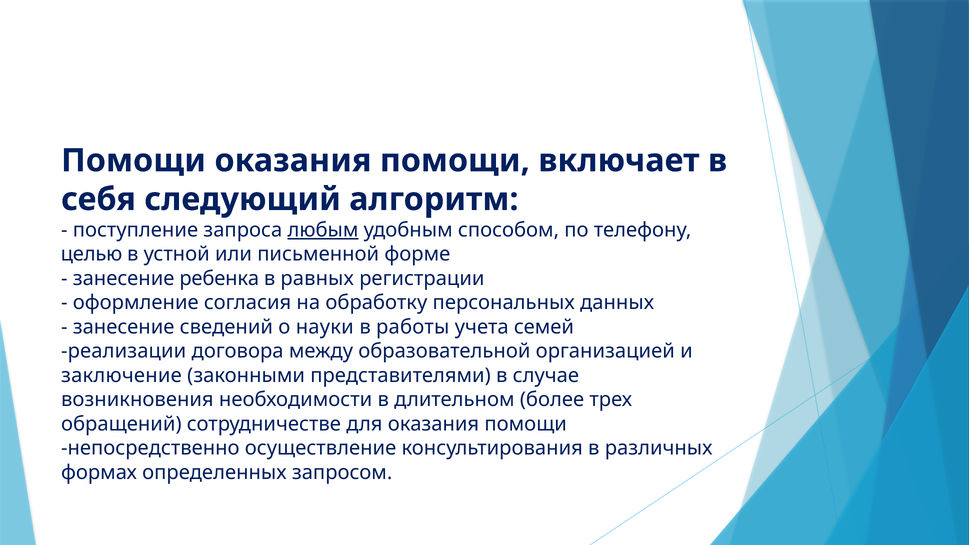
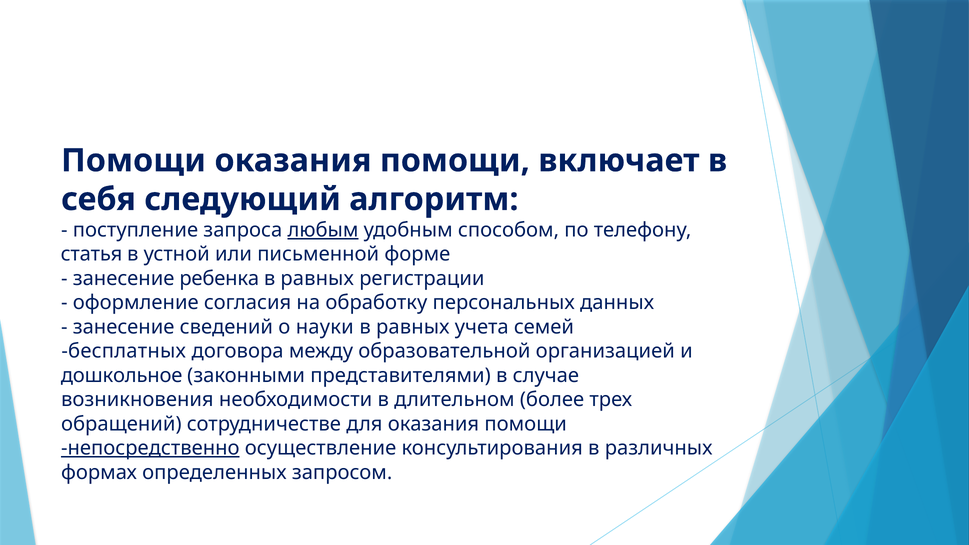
целью: целью -> статья (92, 254)
работы: работы -> равных (413, 327)
реализации: реализации -> бесплатных (124, 351)
заключение: заключение -> дошкольное (122, 375)
непосредственно underline: none -> present (150, 448)
